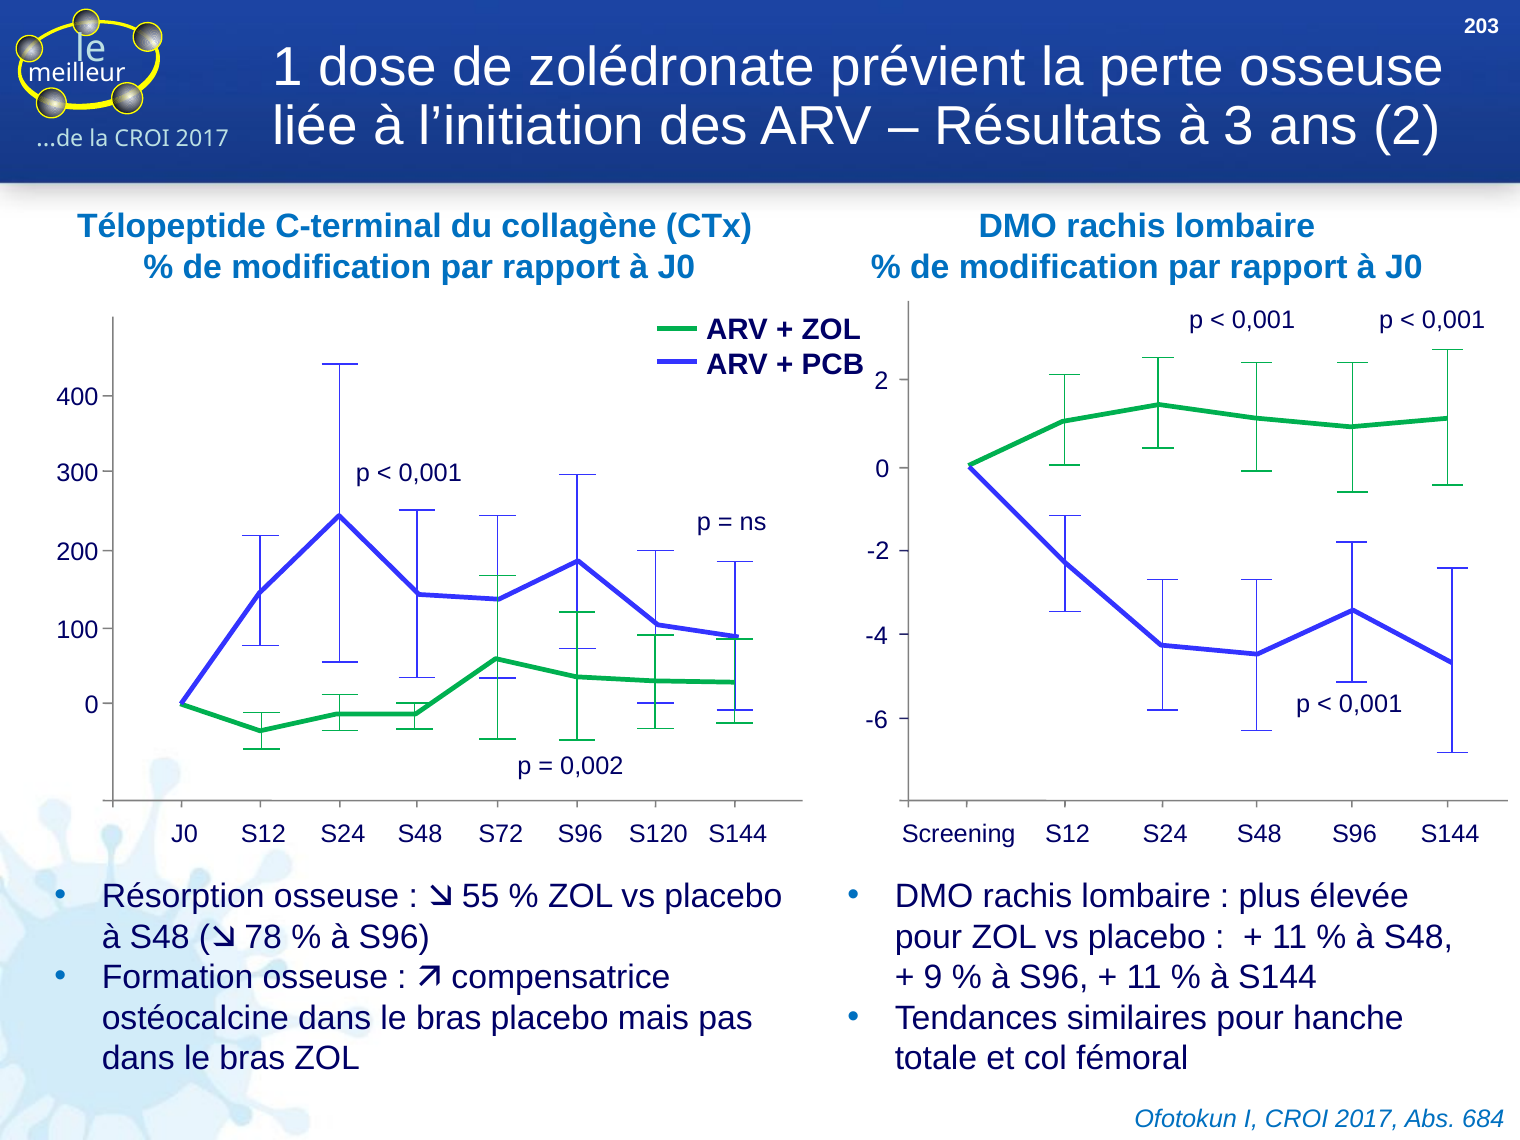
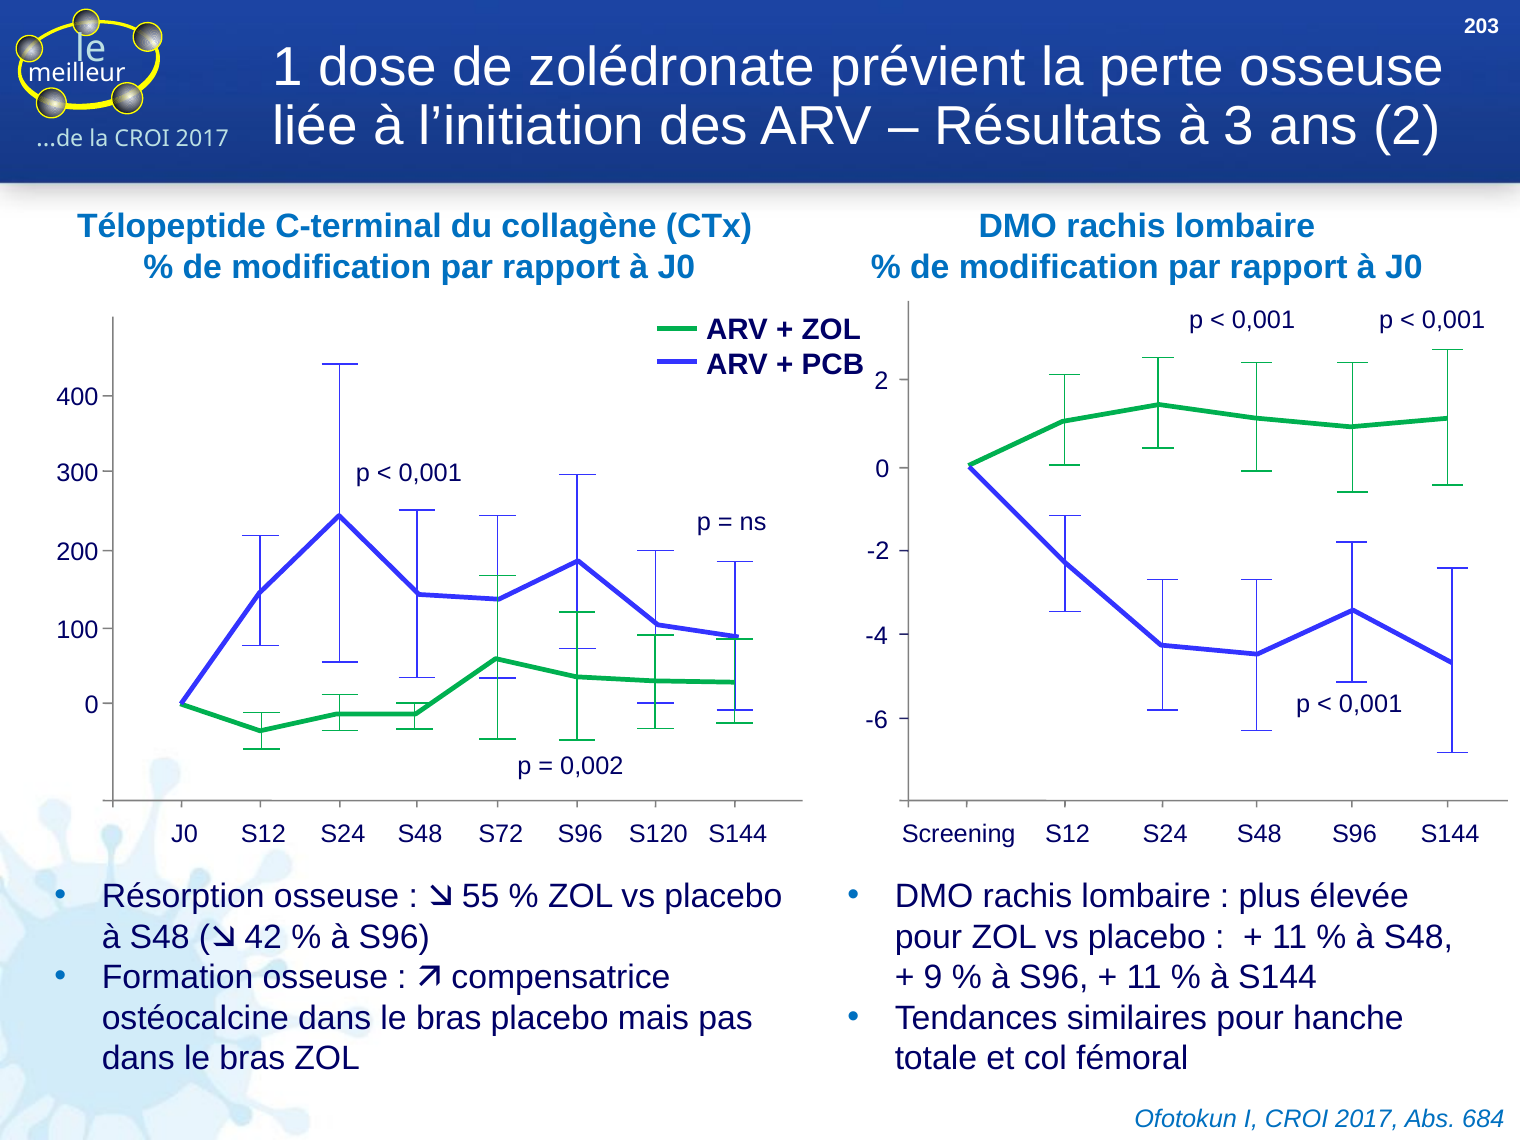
78: 78 -> 42 (263, 937)
